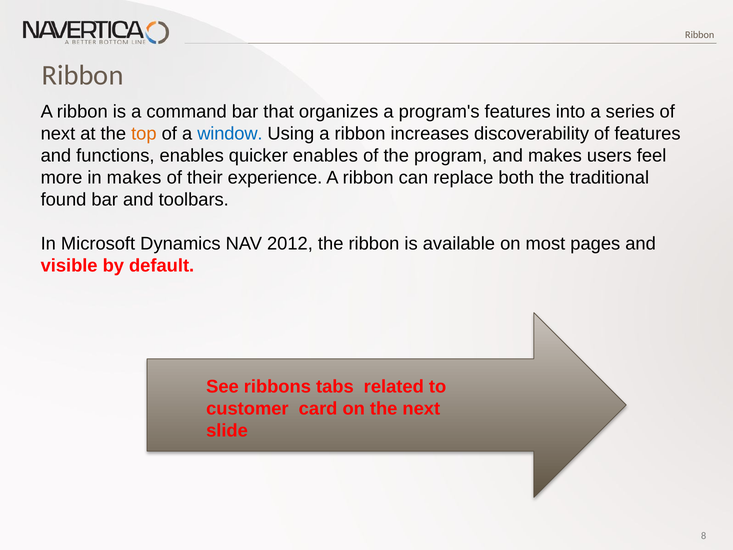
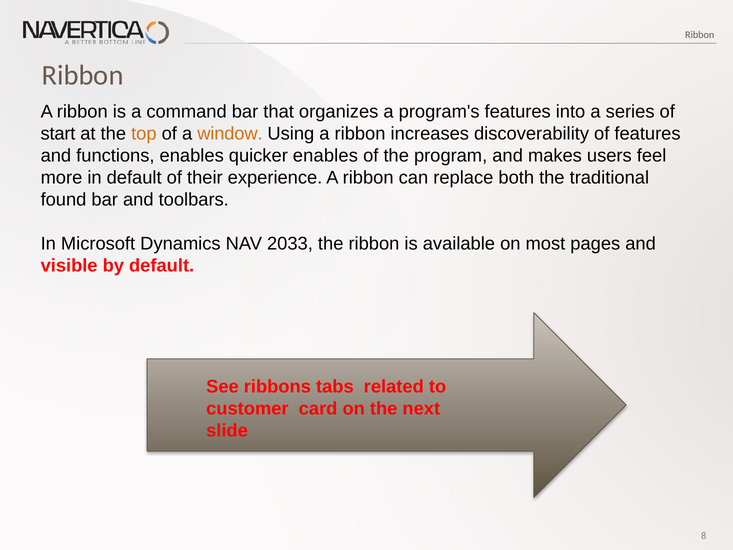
next: next -> start (58, 134)
window colour: blue -> orange (230, 134)
in makes: makes -> default (134, 178)
2012: 2012 -> 2033 (290, 244)
